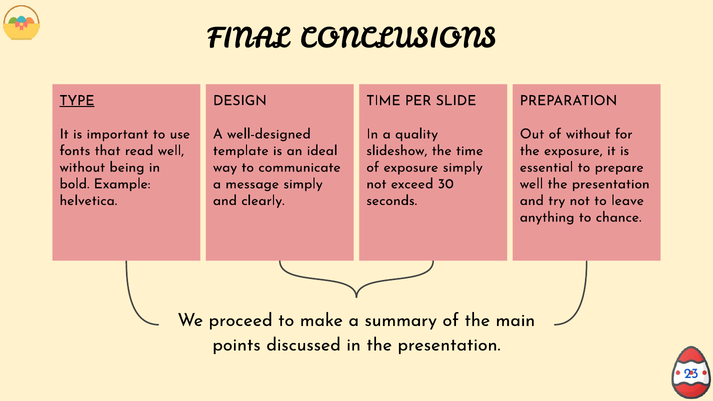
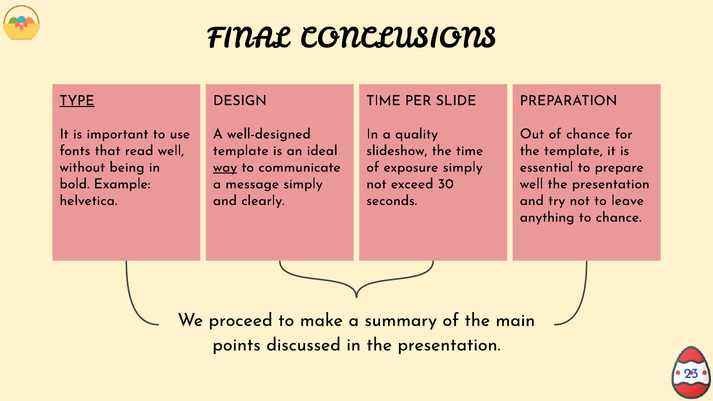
of without: without -> chance (588, 134)
the exposure: exposure -> template (573, 151)
way underline: none -> present (225, 167)
